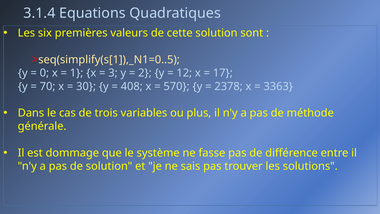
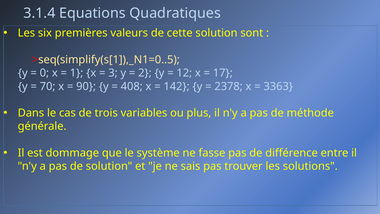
30: 30 -> 90 (86, 86)
570: 570 -> 142 (177, 86)
